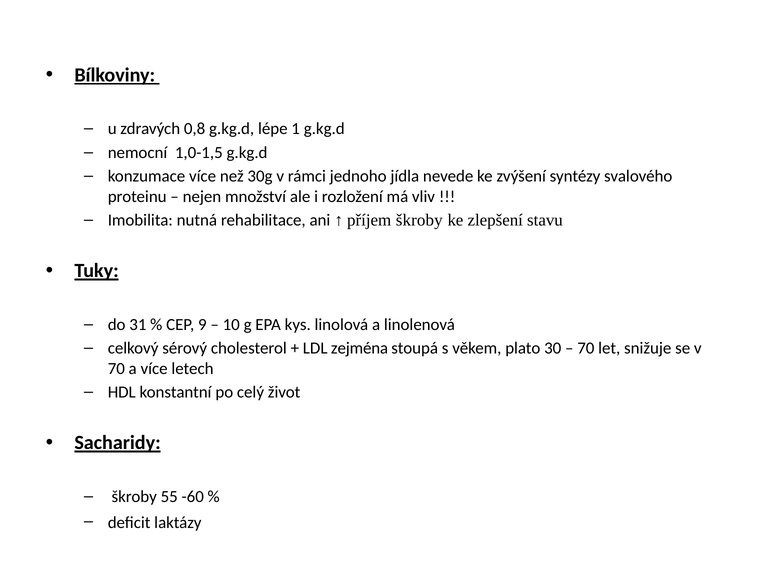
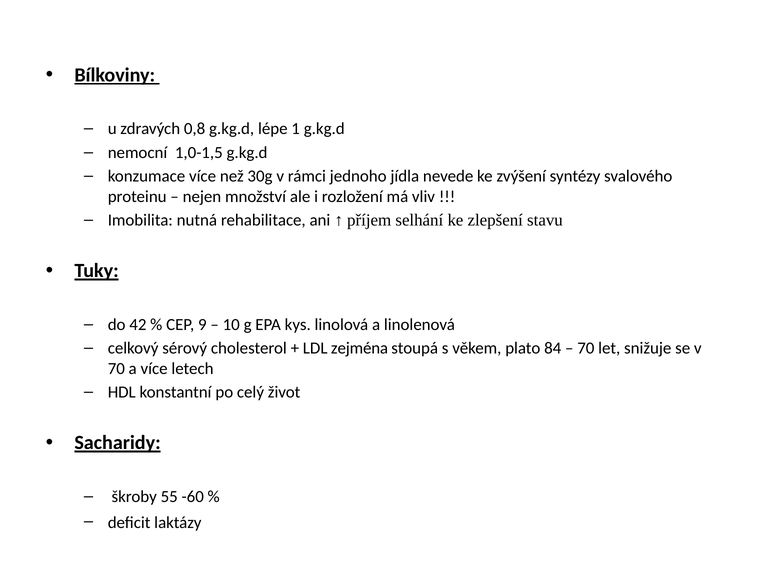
příjem škroby: škroby -> selhání (419, 220)
31: 31 -> 42 (138, 325)
30: 30 -> 84 (553, 348)
